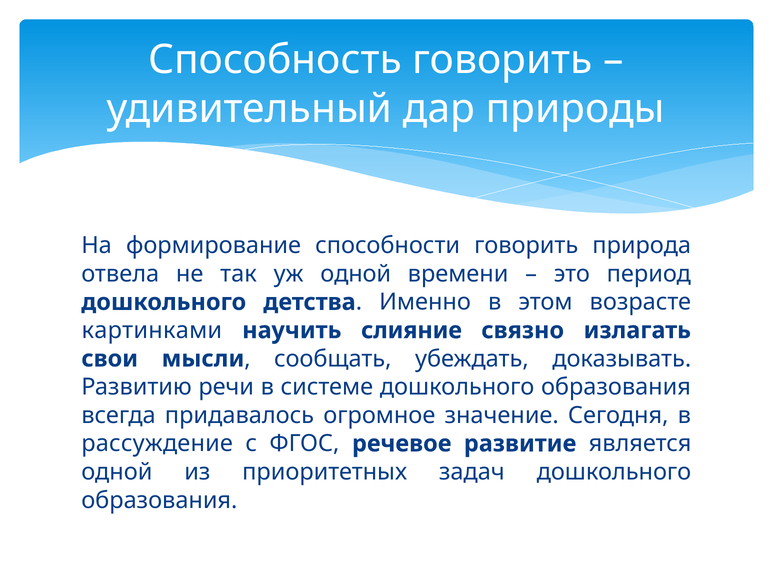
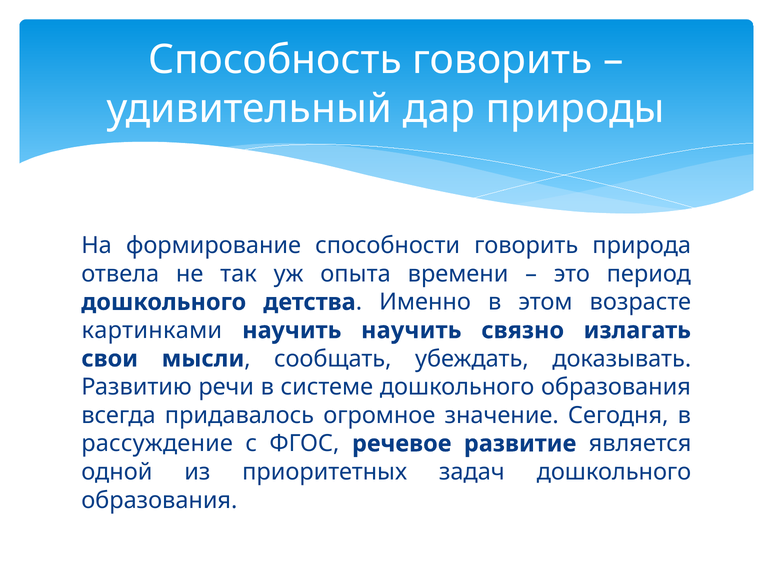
уж одной: одной -> опыта (356, 274)
научить слияние: слияние -> научить (411, 330)
